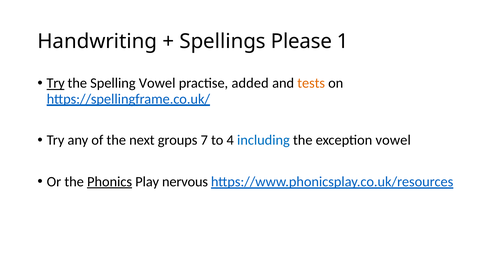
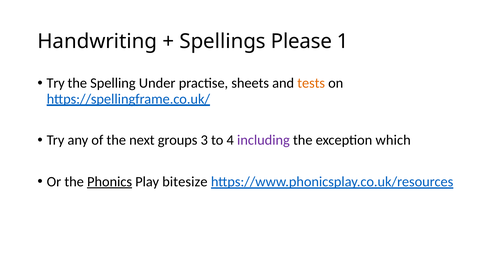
Try underline: present -> none (56, 83)
Spelling Vowel: Vowel -> Under (157, 83)
added: added -> sheets (250, 83)
7: 7 -> 3 (204, 140)
including colour: blue -> purple (263, 140)
exception vowel: vowel -> which (393, 140)
nervous: nervous -> bitesize (185, 182)
